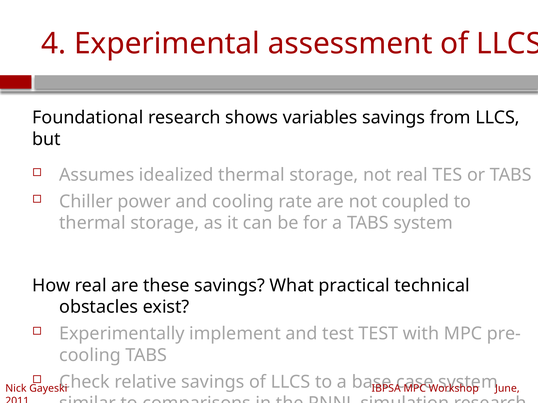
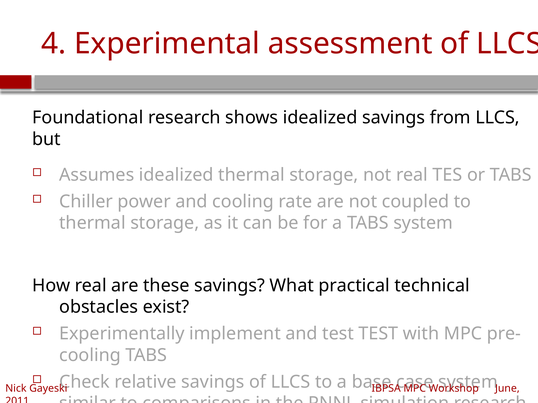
shows variables: variables -> idealized (320, 118)
